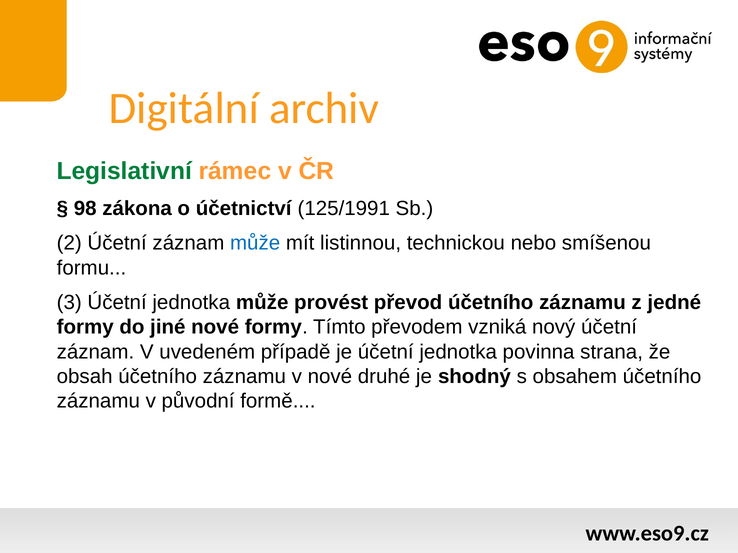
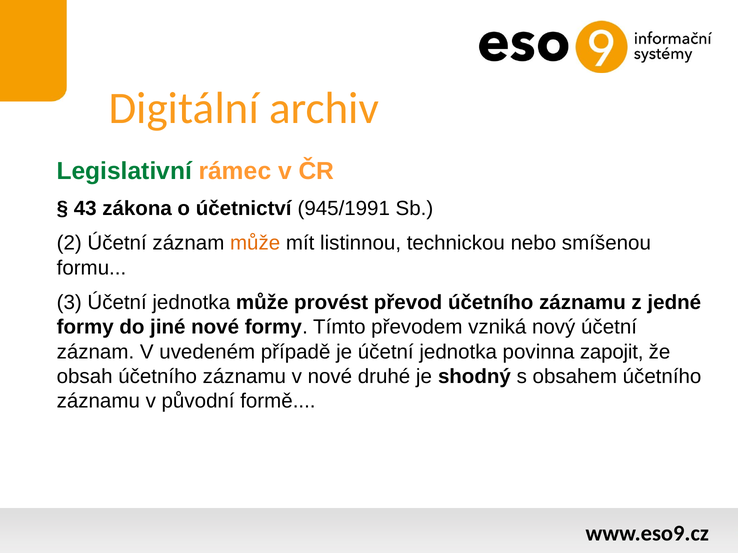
98: 98 -> 43 (85, 209)
125/1991: 125/1991 -> 945/1991 (344, 209)
může colour: blue -> orange (255, 243)
strana: strana -> zapojit (612, 352)
